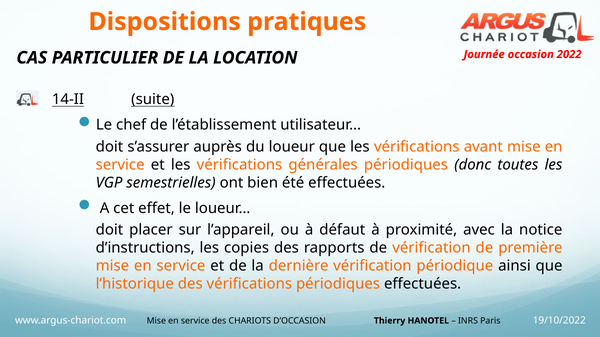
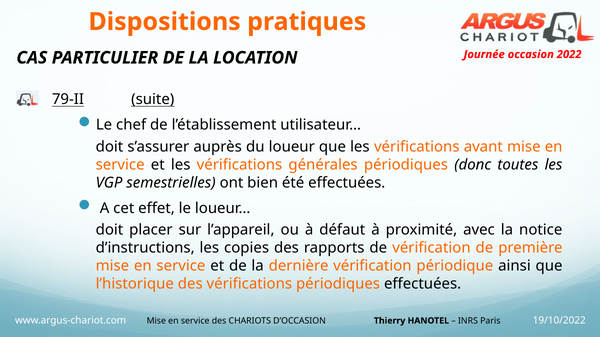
14-II: 14-II -> 79-II (68, 100)
